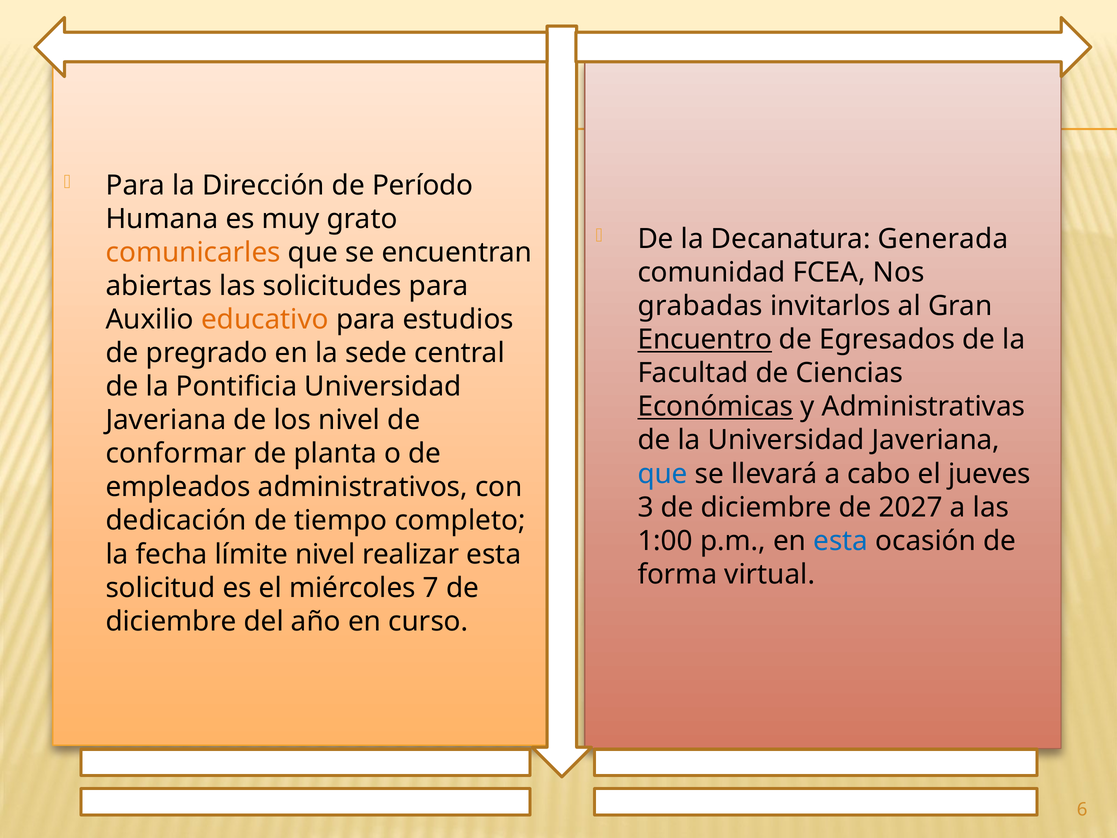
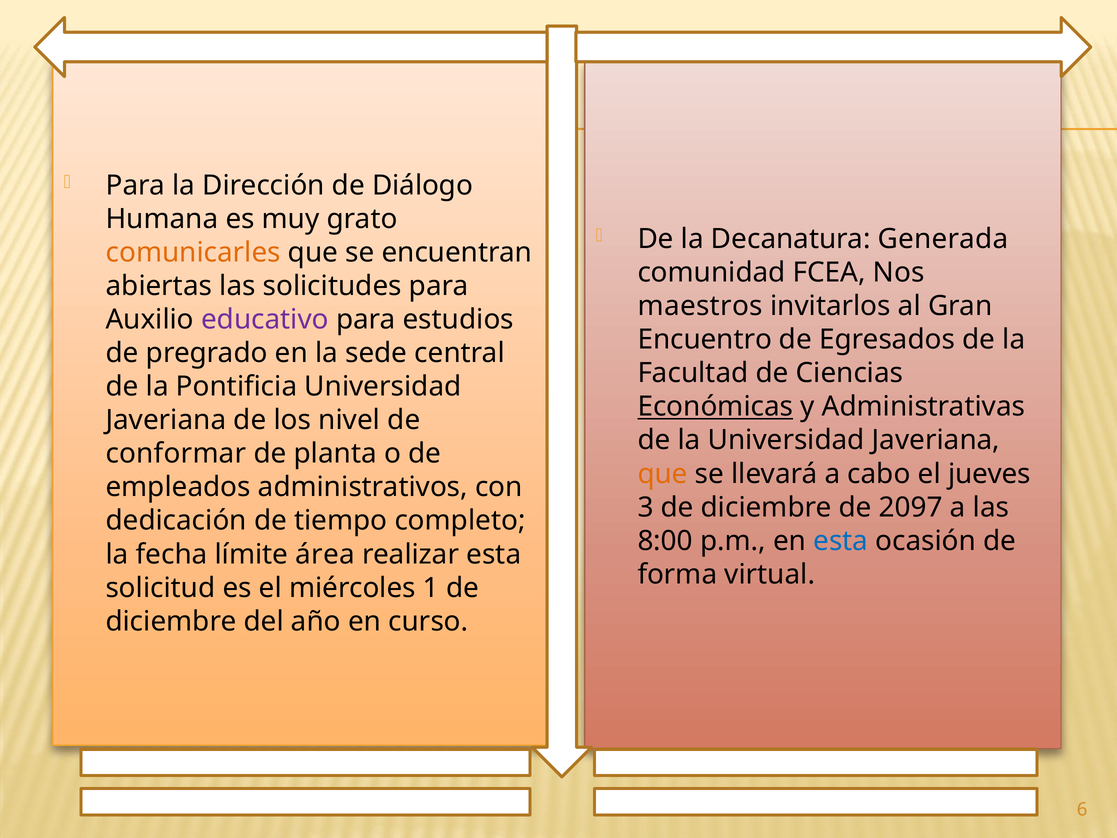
Período: Período -> Diálogo (422, 186)
grabadas: grabadas -> maestros (700, 306)
educativo colour: orange -> purple (265, 320)
Encuentro underline: present -> none (705, 340)
que colour: blue -> orange (663, 474)
2027: 2027 -> 2097 (911, 507)
1:00: 1:00 -> 8:00 (665, 541)
límite nivel: nivel -> área (325, 554)
7: 7 -> 1 (431, 588)
